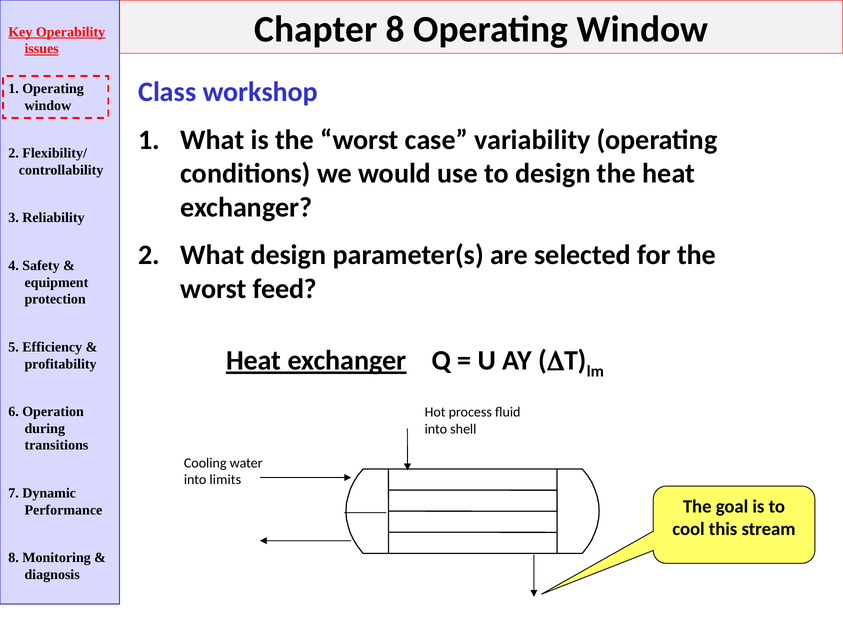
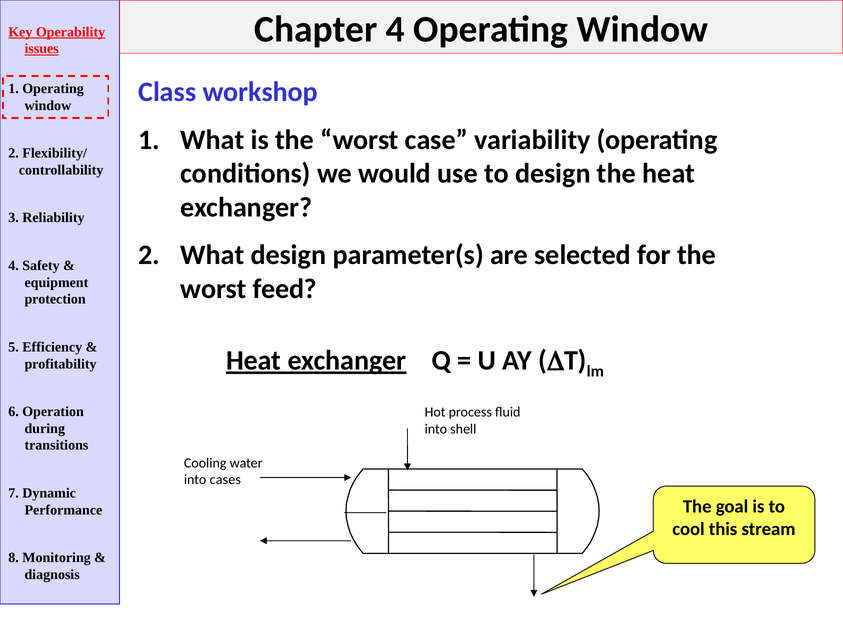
Chapter 8: 8 -> 4 (395, 29)
limits: limits -> cases (225, 480)
